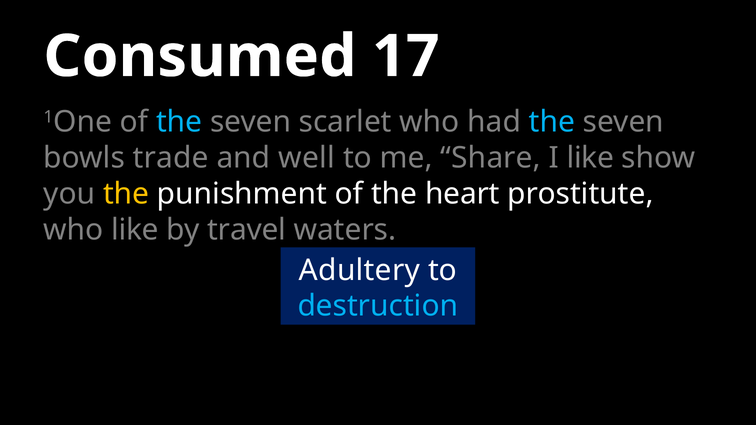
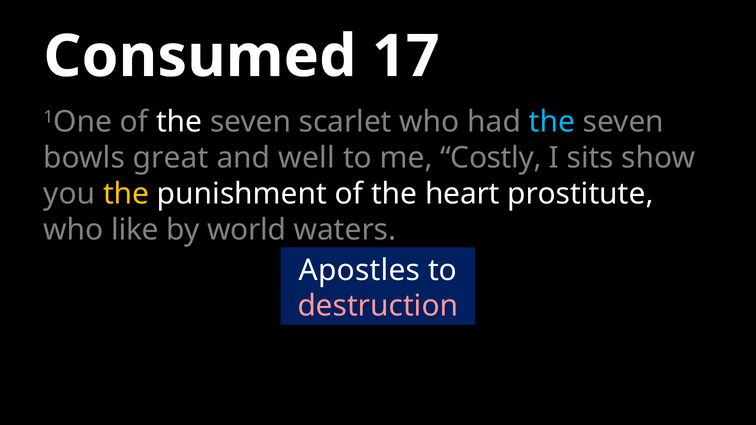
the colour: light blue -> white (179, 122)
trade: trade -> great (171, 158)
Share: Share -> Costly (491, 158)
I like: like -> sits (590, 158)
travel: travel -> world (247, 230)
Adultery: Adultery -> Apostles (359, 270)
destruction colour: light blue -> pink (378, 306)
